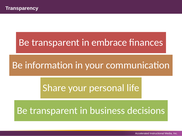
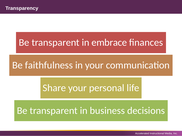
information: information -> faithfulness (49, 65)
